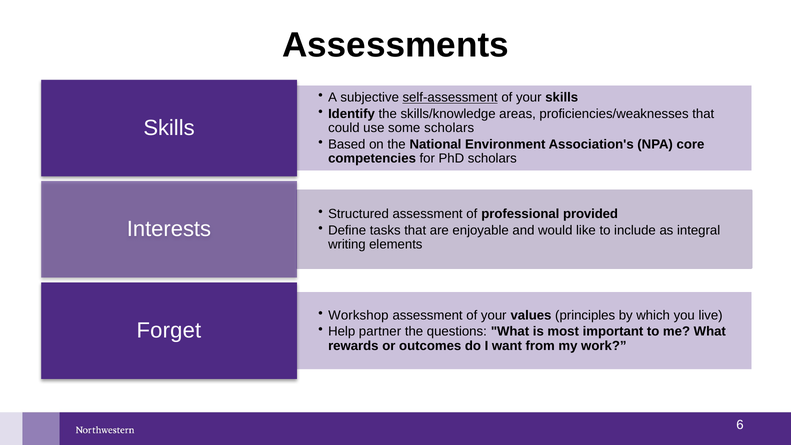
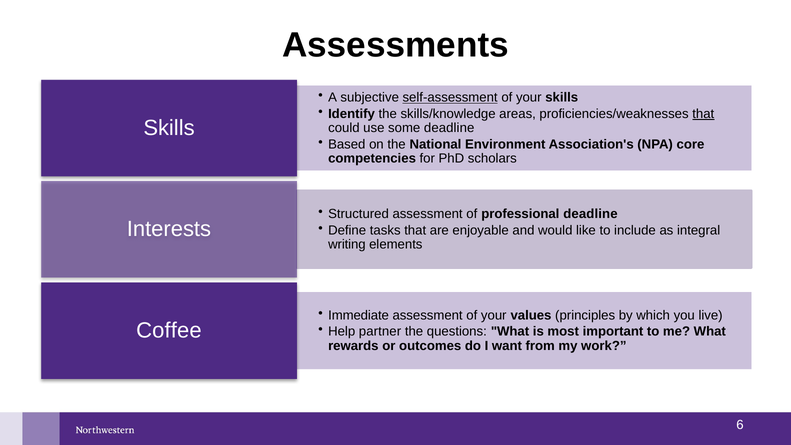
that underline: none -> present (703, 114)
some scholars: scholars -> deadline (449, 128)
professional provided: provided -> deadline (590, 214)
Workshop: Workshop -> Immediate (359, 315)
Forget: Forget -> Coffee (169, 330)
